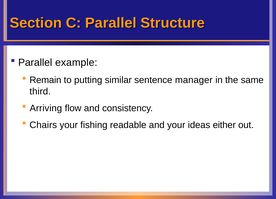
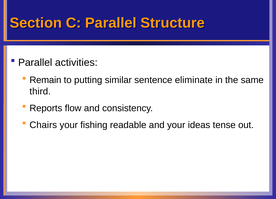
example: example -> activities (76, 63)
manager: manager -> eliminate (194, 80)
Arriving: Arriving -> Reports (46, 108)
either: either -> tense (224, 125)
